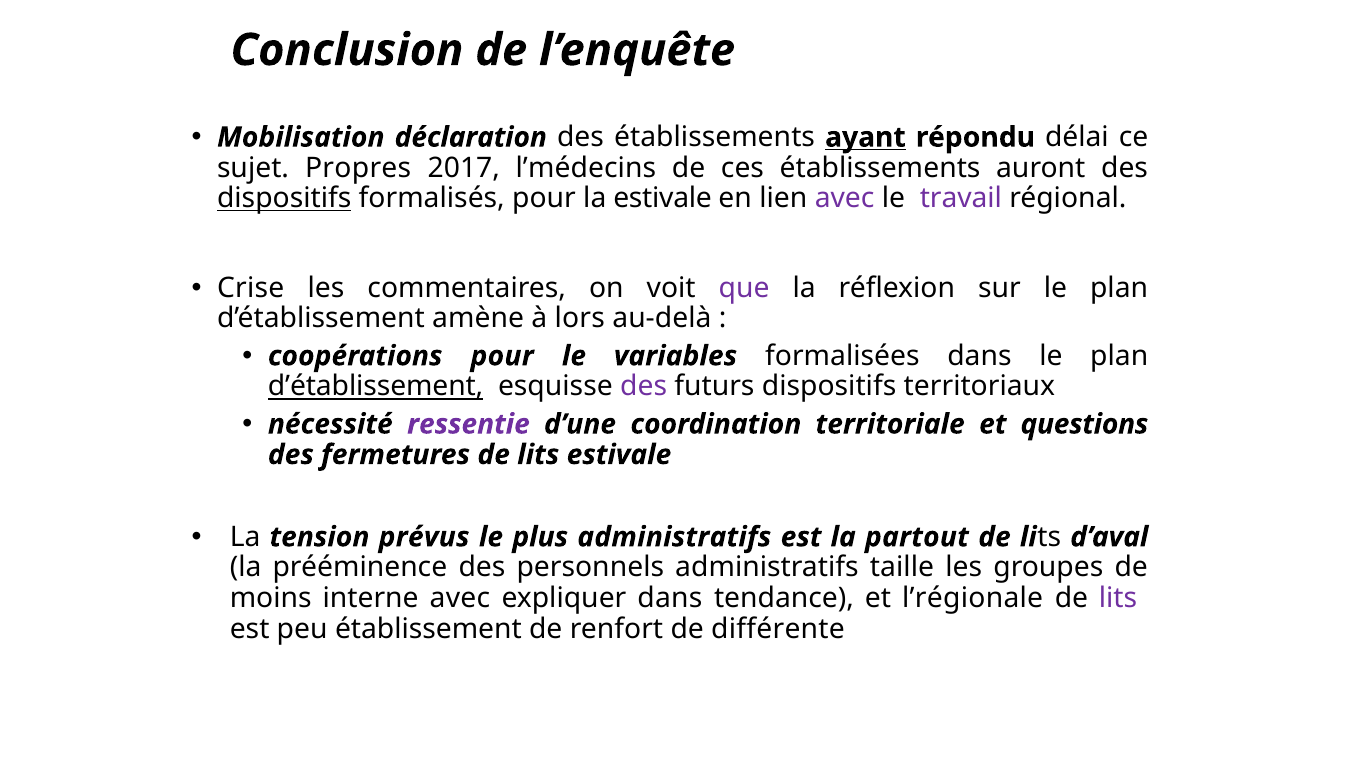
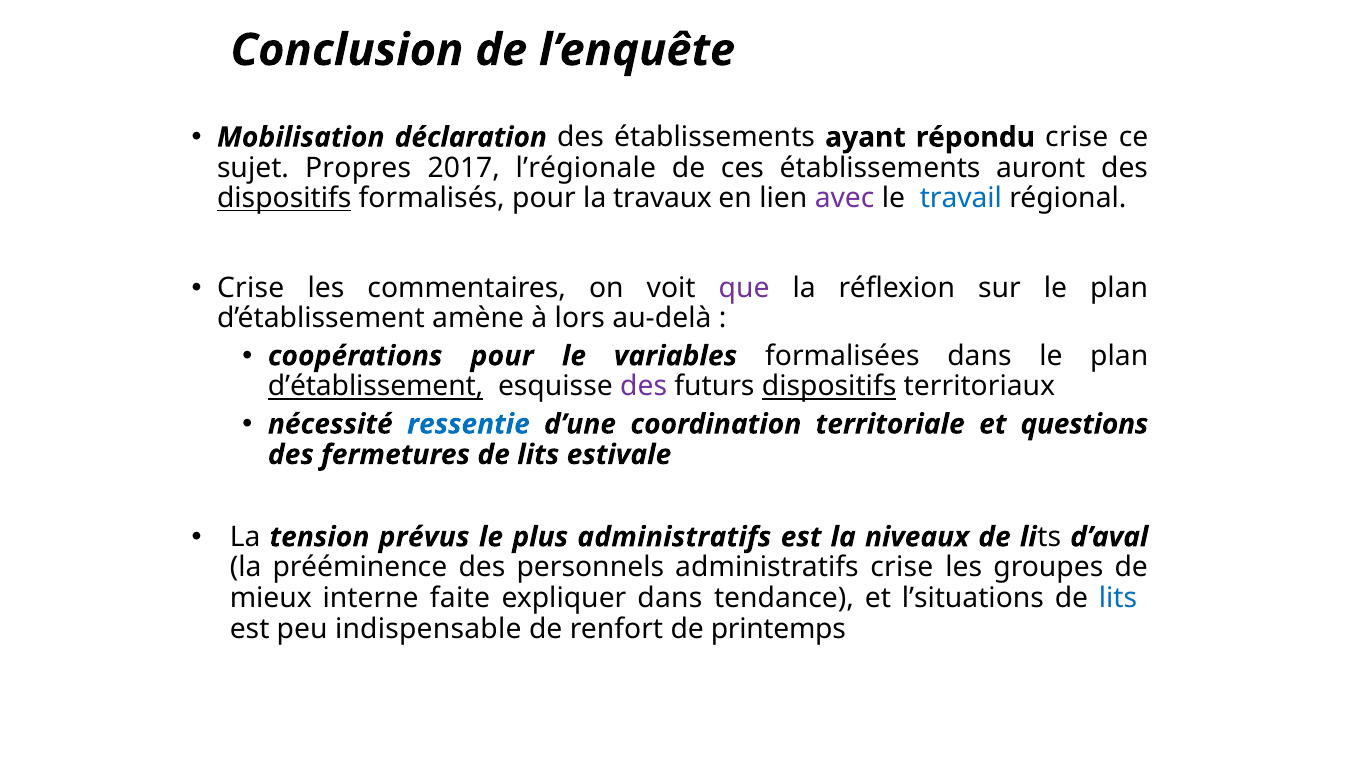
ayant underline: present -> none (865, 137)
répondu délai: délai -> crise (1077, 137)
l’médecins: l’médecins -> l’régionale (586, 168)
la estivale: estivale -> travaux (663, 198)
travail colour: purple -> blue (961, 198)
dispositifs underline: none -> present (829, 386)
ressentie colour: purple -> blue (468, 424)
partout: partout -> niveaux (917, 537)
administratifs taille: taille -> crise (902, 567)
moins: moins -> mieux (271, 598)
interne avec: avec -> faite (460, 598)
l’régionale: l’régionale -> l’situations (973, 598)
lits colour: purple -> blue (1118, 598)
établissement: établissement -> indispensable (428, 629)
différente: différente -> printemps (778, 629)
